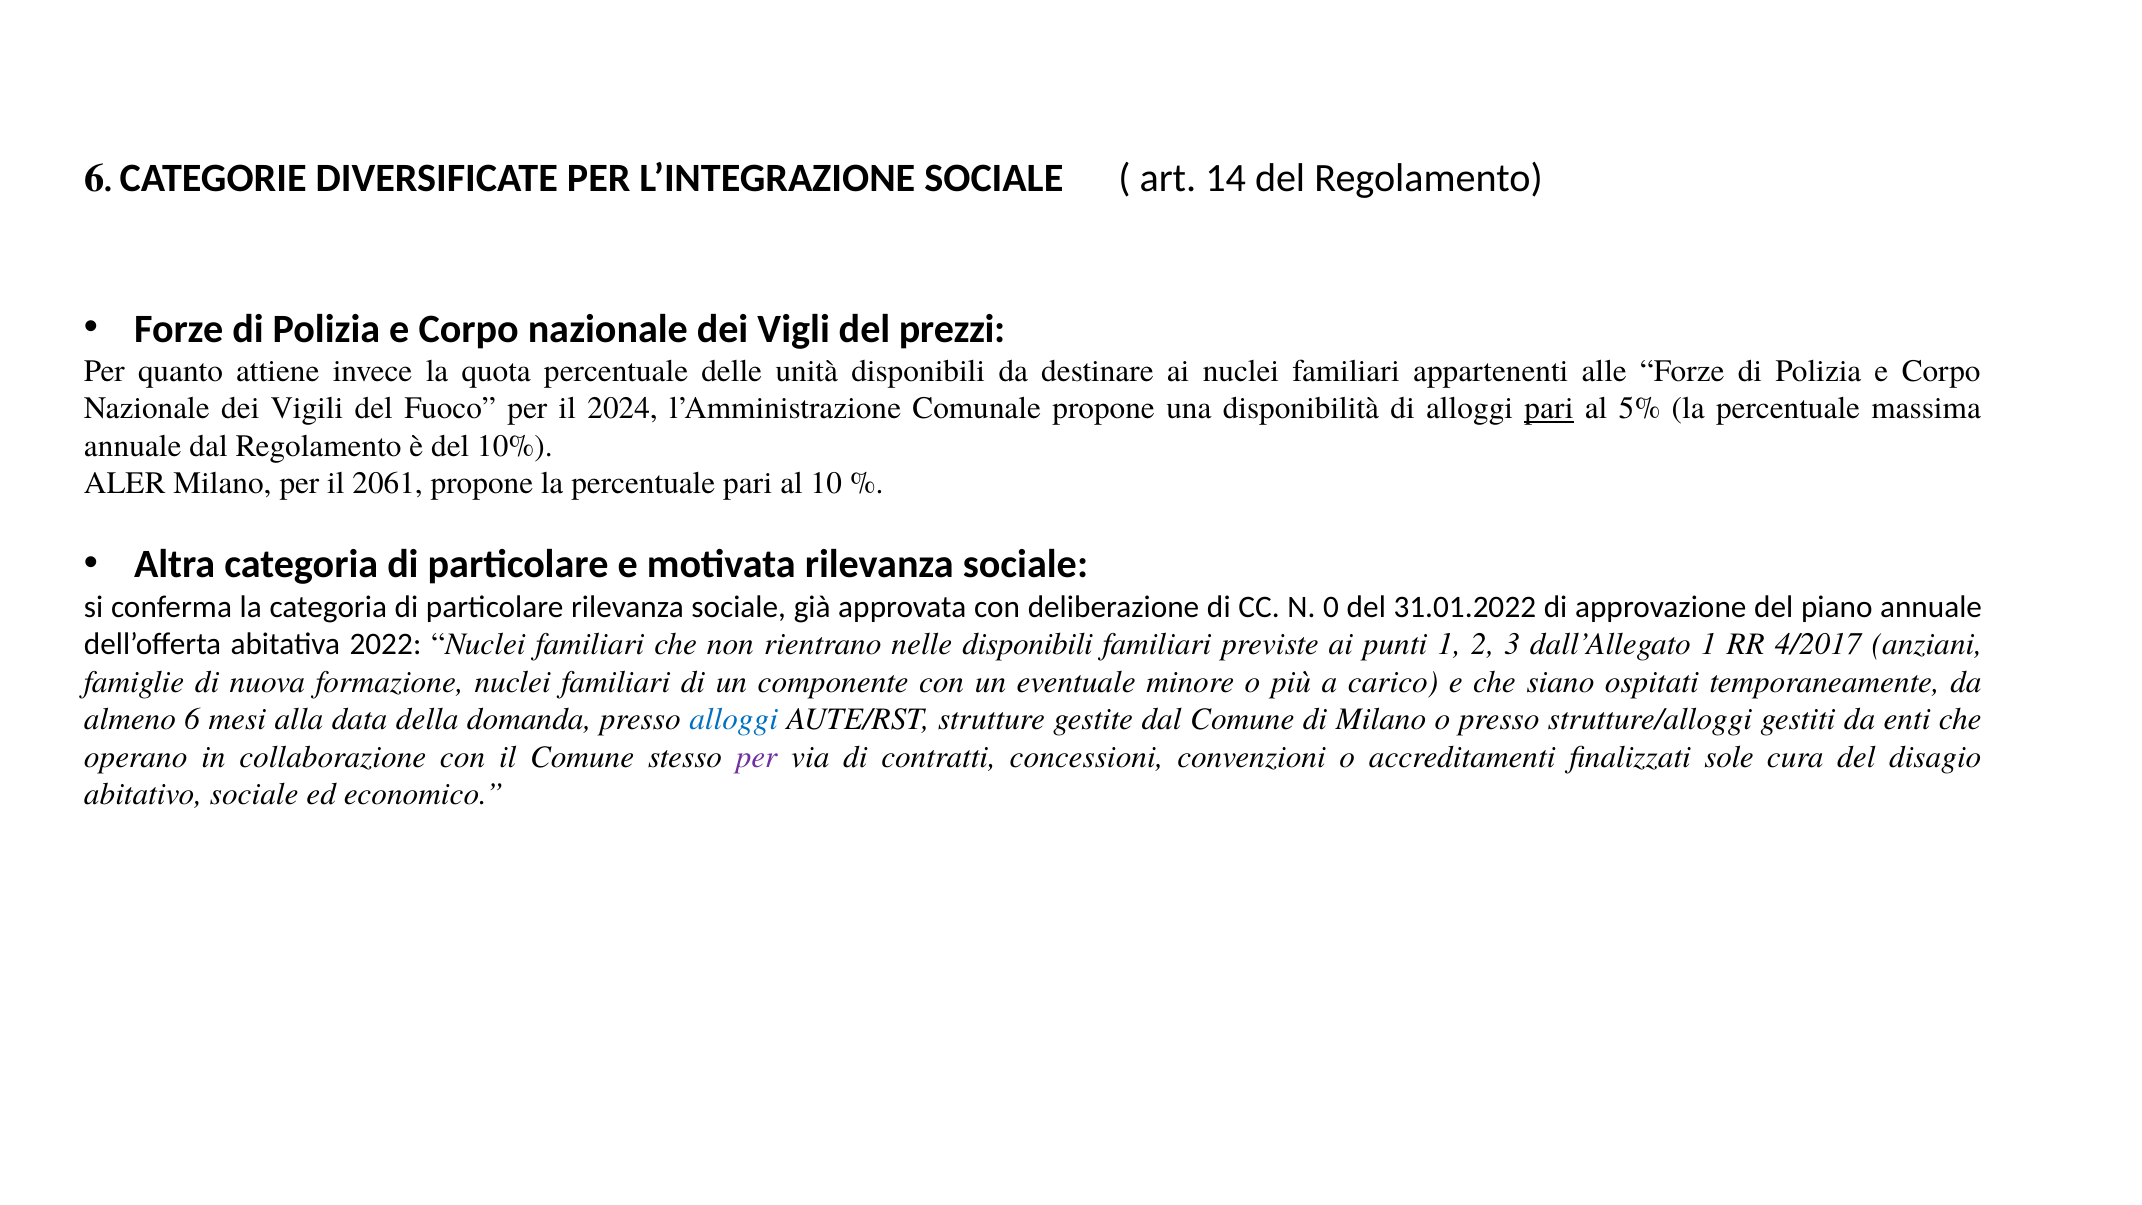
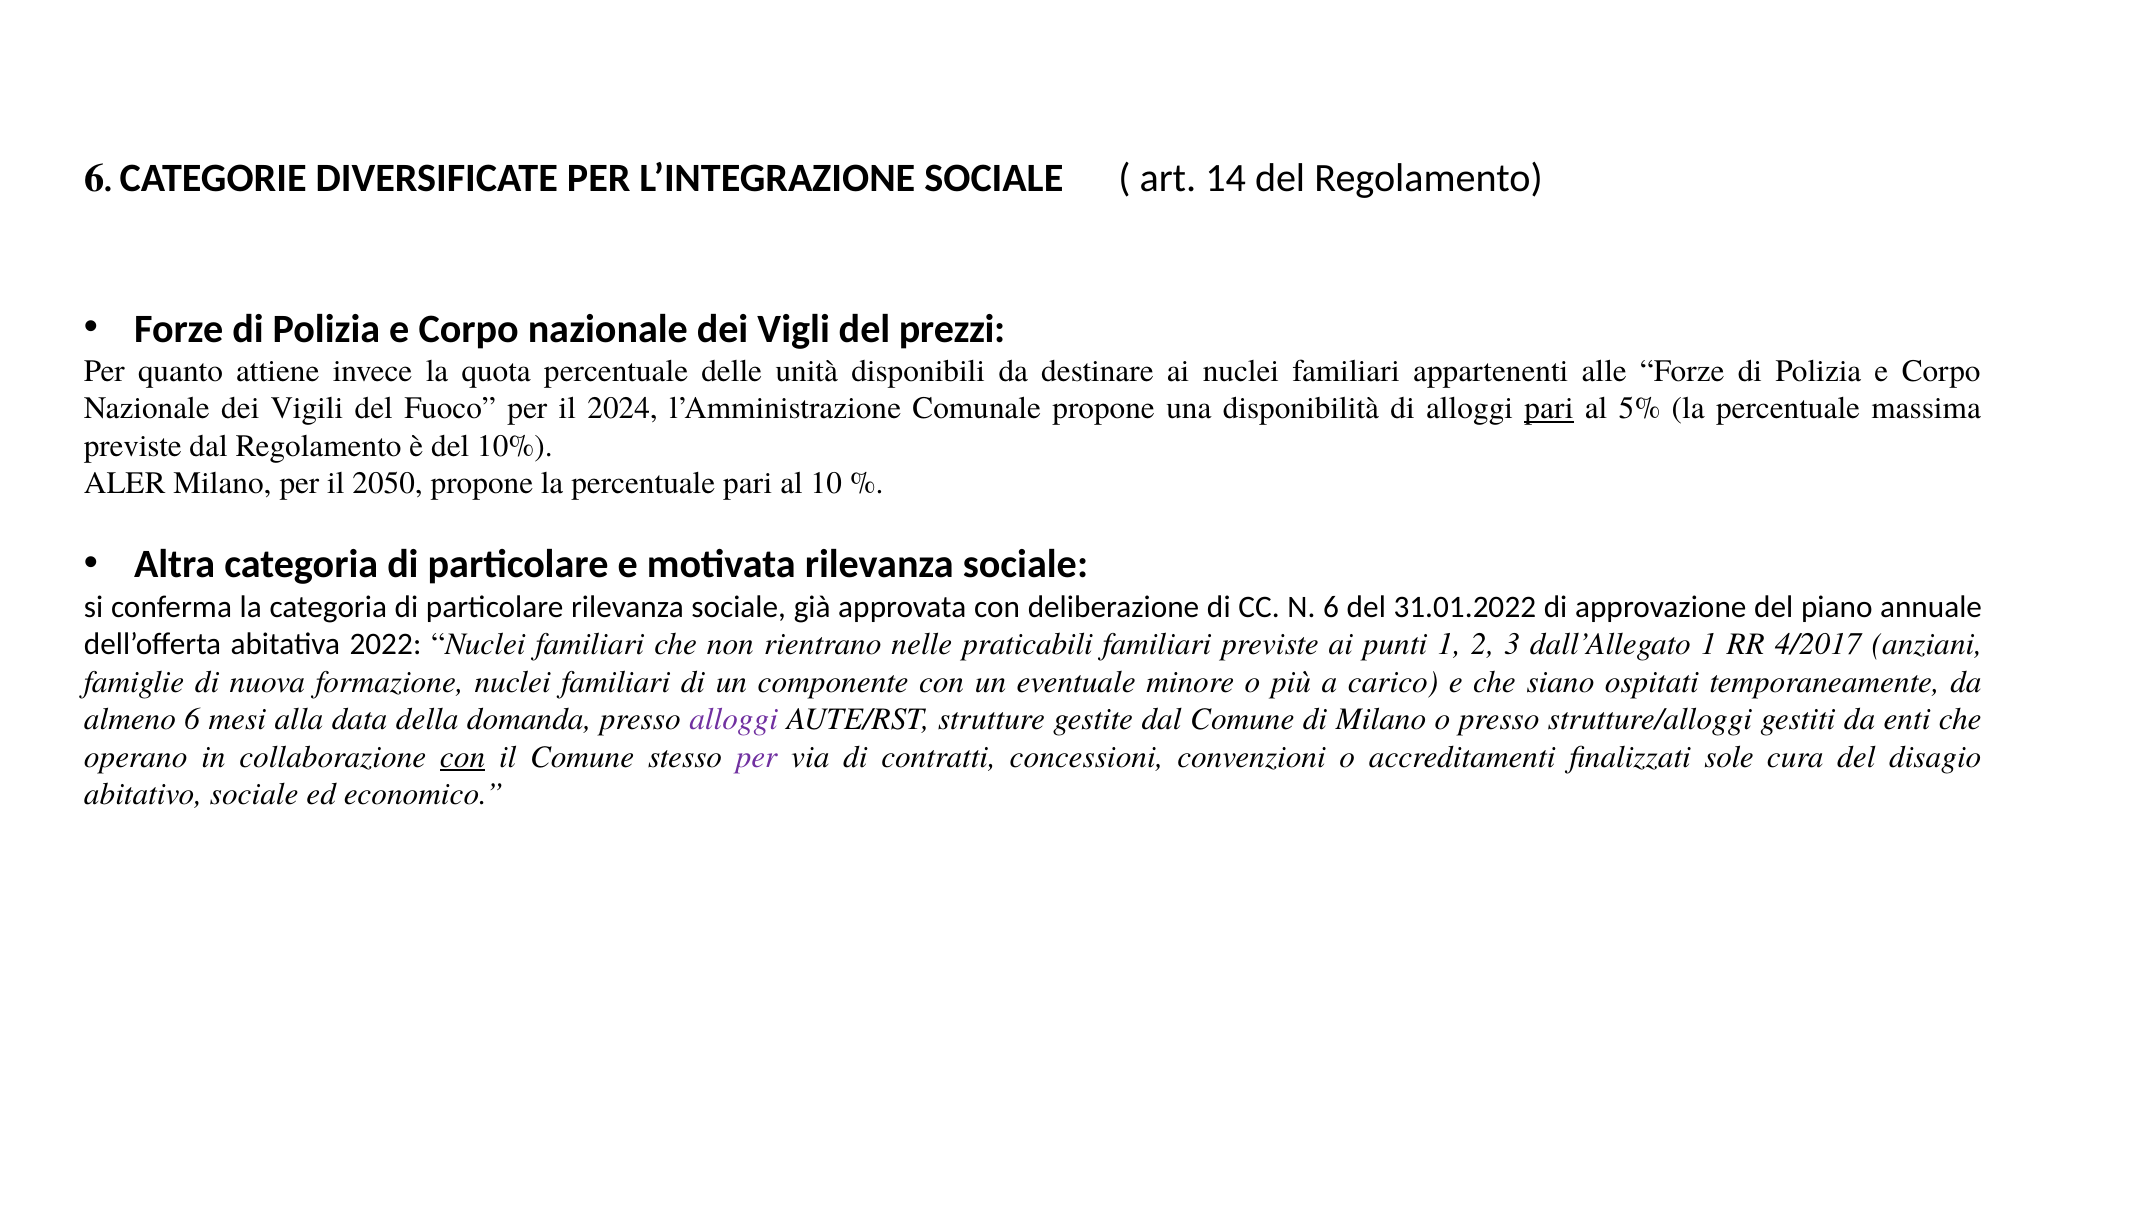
annuale: annuale -> previste (133, 446)
2061: 2061 -> 2050 (388, 484)
N 0: 0 -> 6 (1331, 607)
nelle disponibili: disponibili -> praticabili (1028, 644)
alloggi colour: blue -> purple (734, 719)
con underline: none -> present (463, 757)
